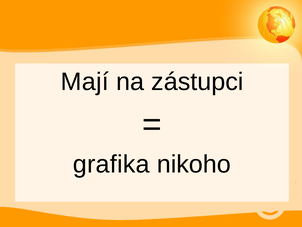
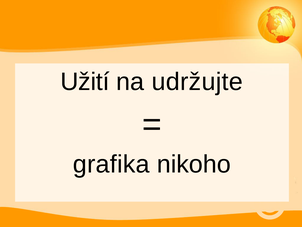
Mají: Mají -> Užití (85, 82)
zástupci: zástupci -> udržujte (197, 82)
